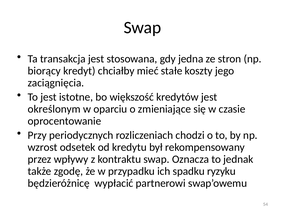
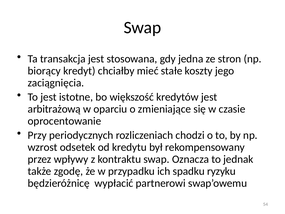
określonym: określonym -> arbitrażową (54, 109)
